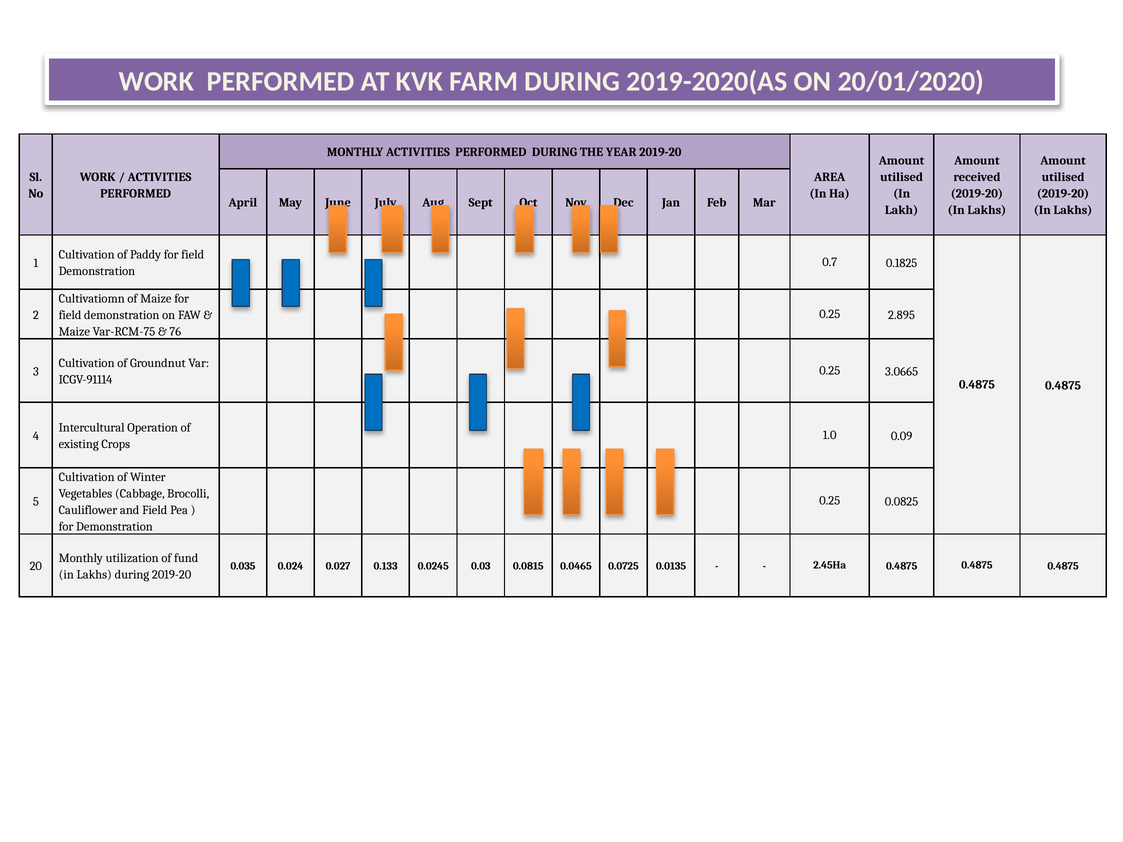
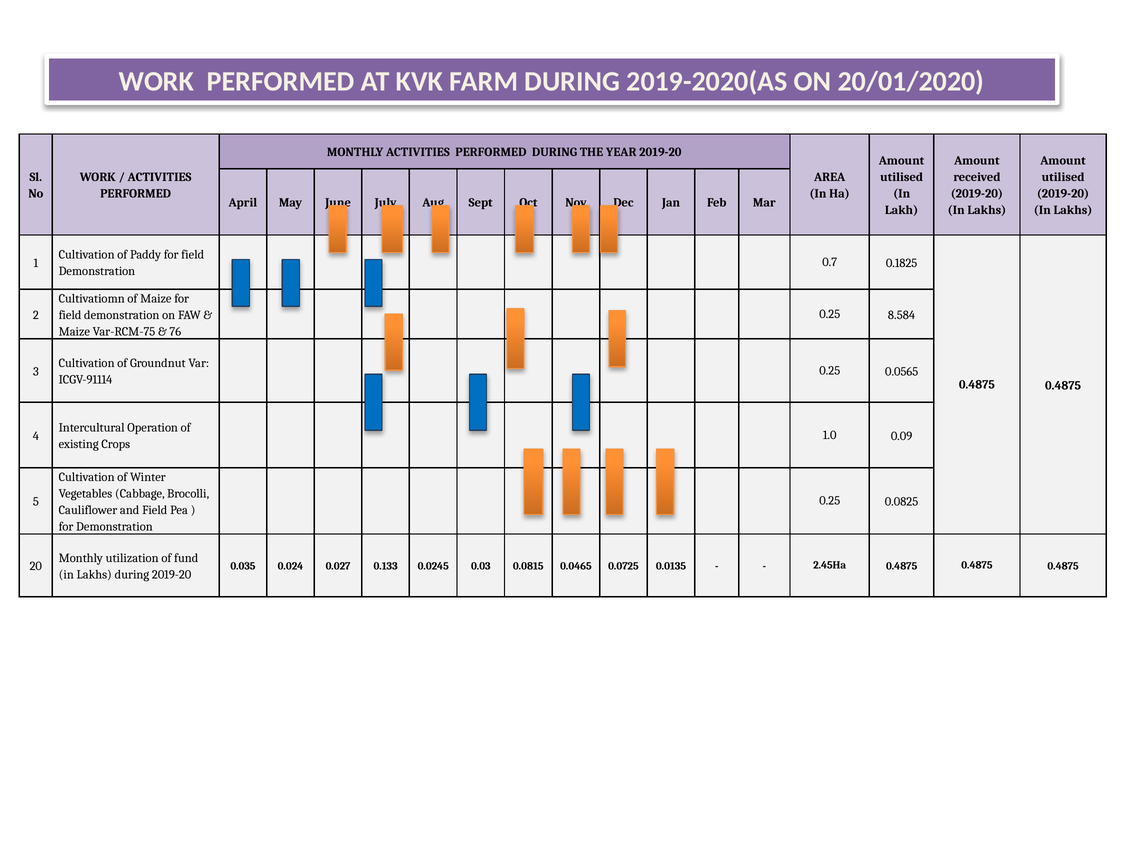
2.895: 2.895 -> 8.584 (902, 315)
3.0665: 3.0665 -> 0.0565 (902, 372)
